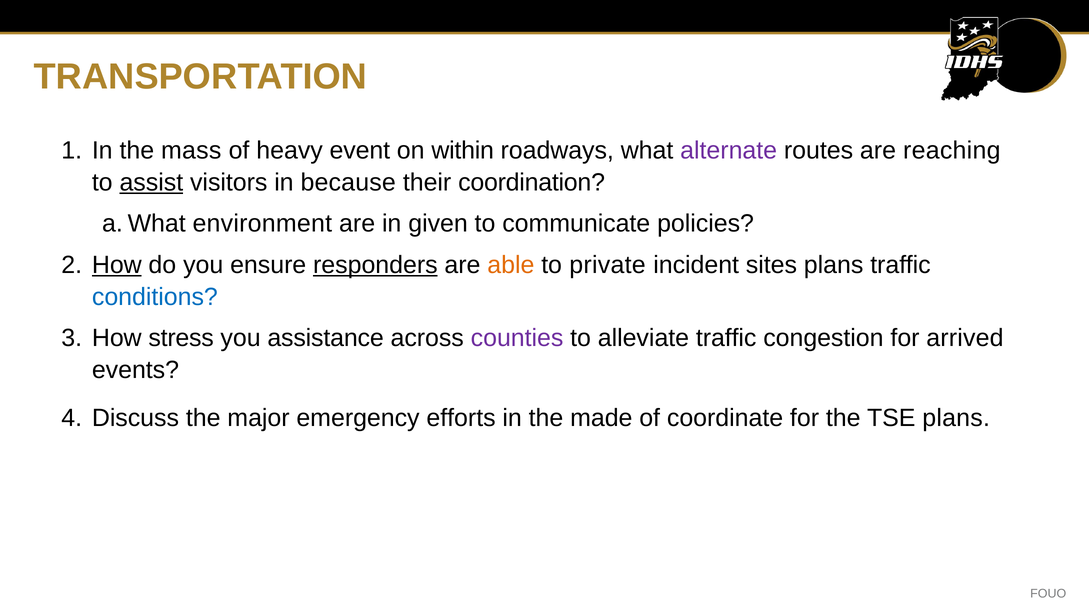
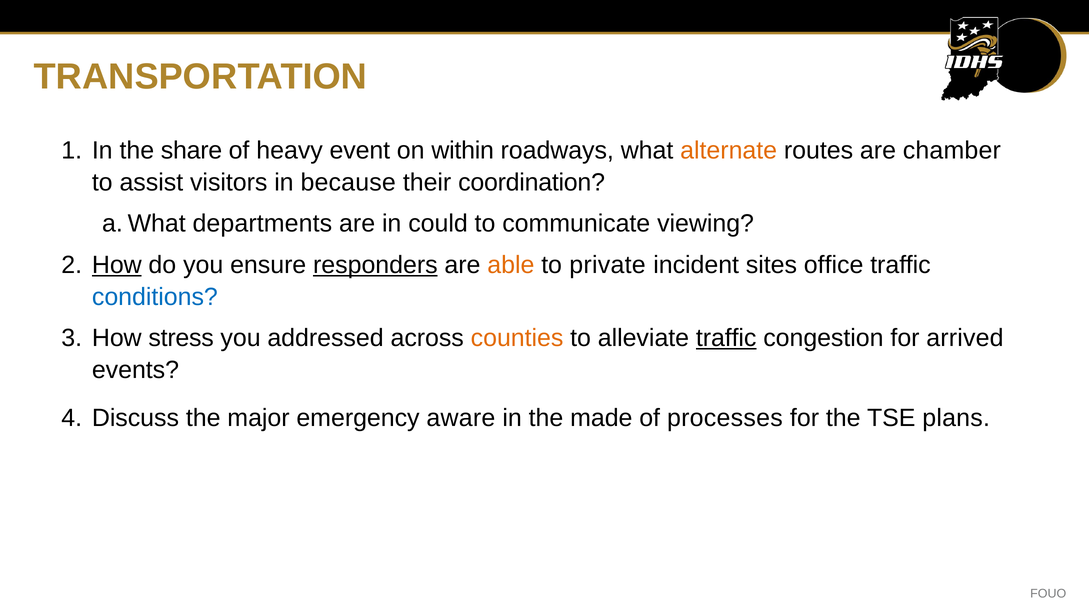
mass: mass -> share (192, 150)
alternate colour: purple -> orange (729, 150)
reaching: reaching -> chamber (952, 150)
assist underline: present -> none (151, 182)
environment: environment -> departments (262, 224)
given: given -> could (438, 224)
policies: policies -> viewing (706, 224)
sites plans: plans -> office (834, 265)
assistance: assistance -> addressed (326, 338)
counties colour: purple -> orange (517, 338)
traffic underline: none -> present (726, 338)
efforts: efforts -> aware (461, 418)
coordinate: coordinate -> processes (725, 418)
